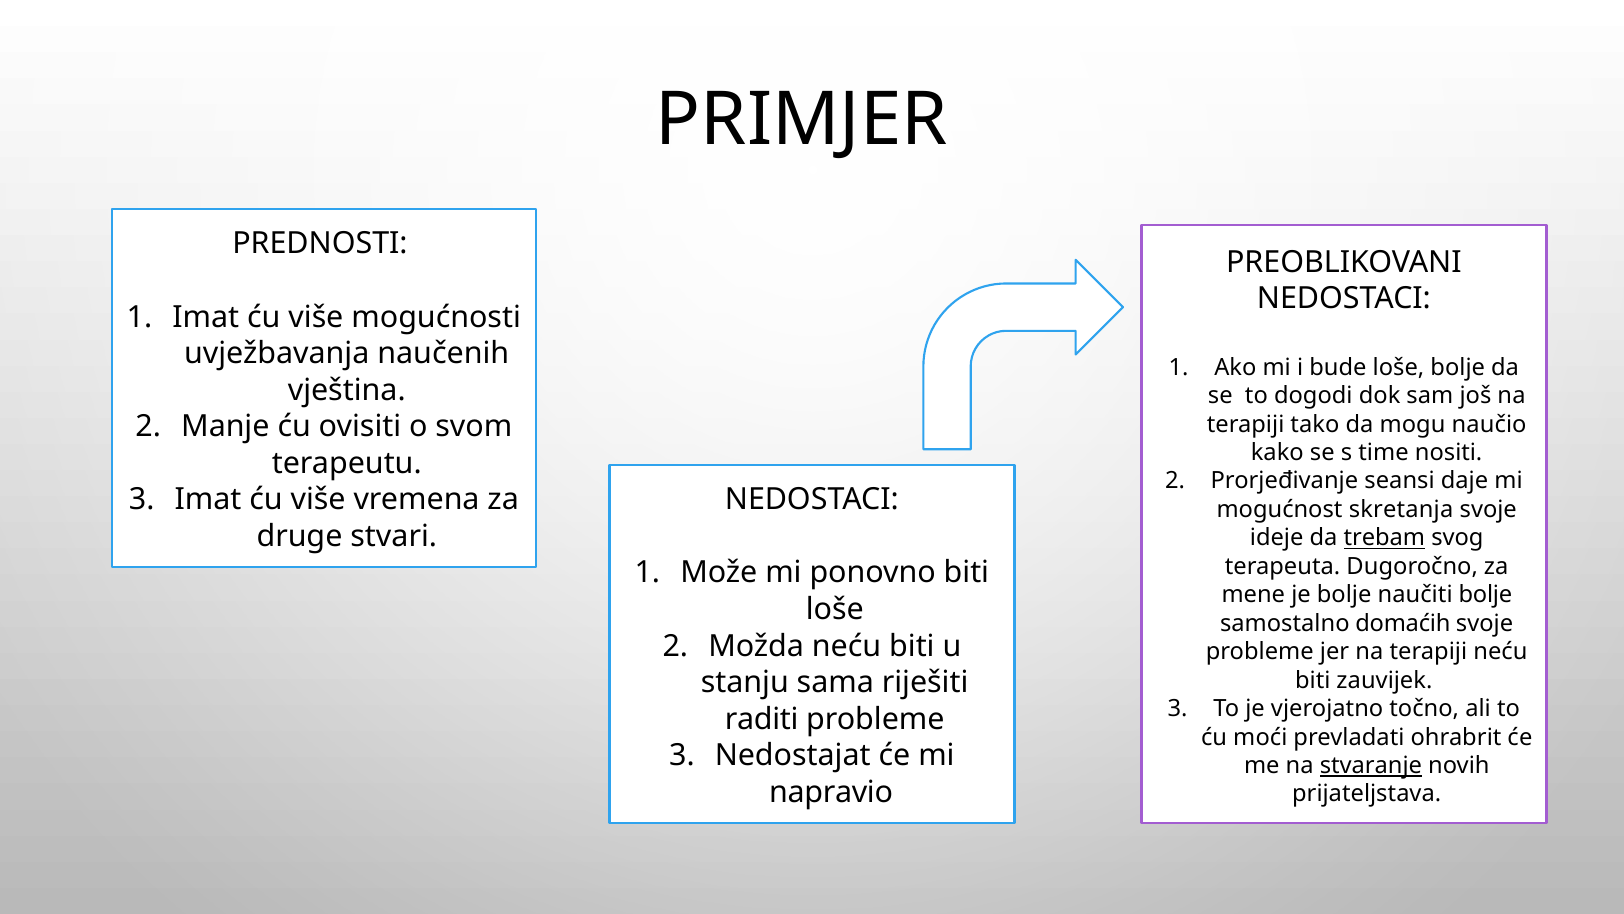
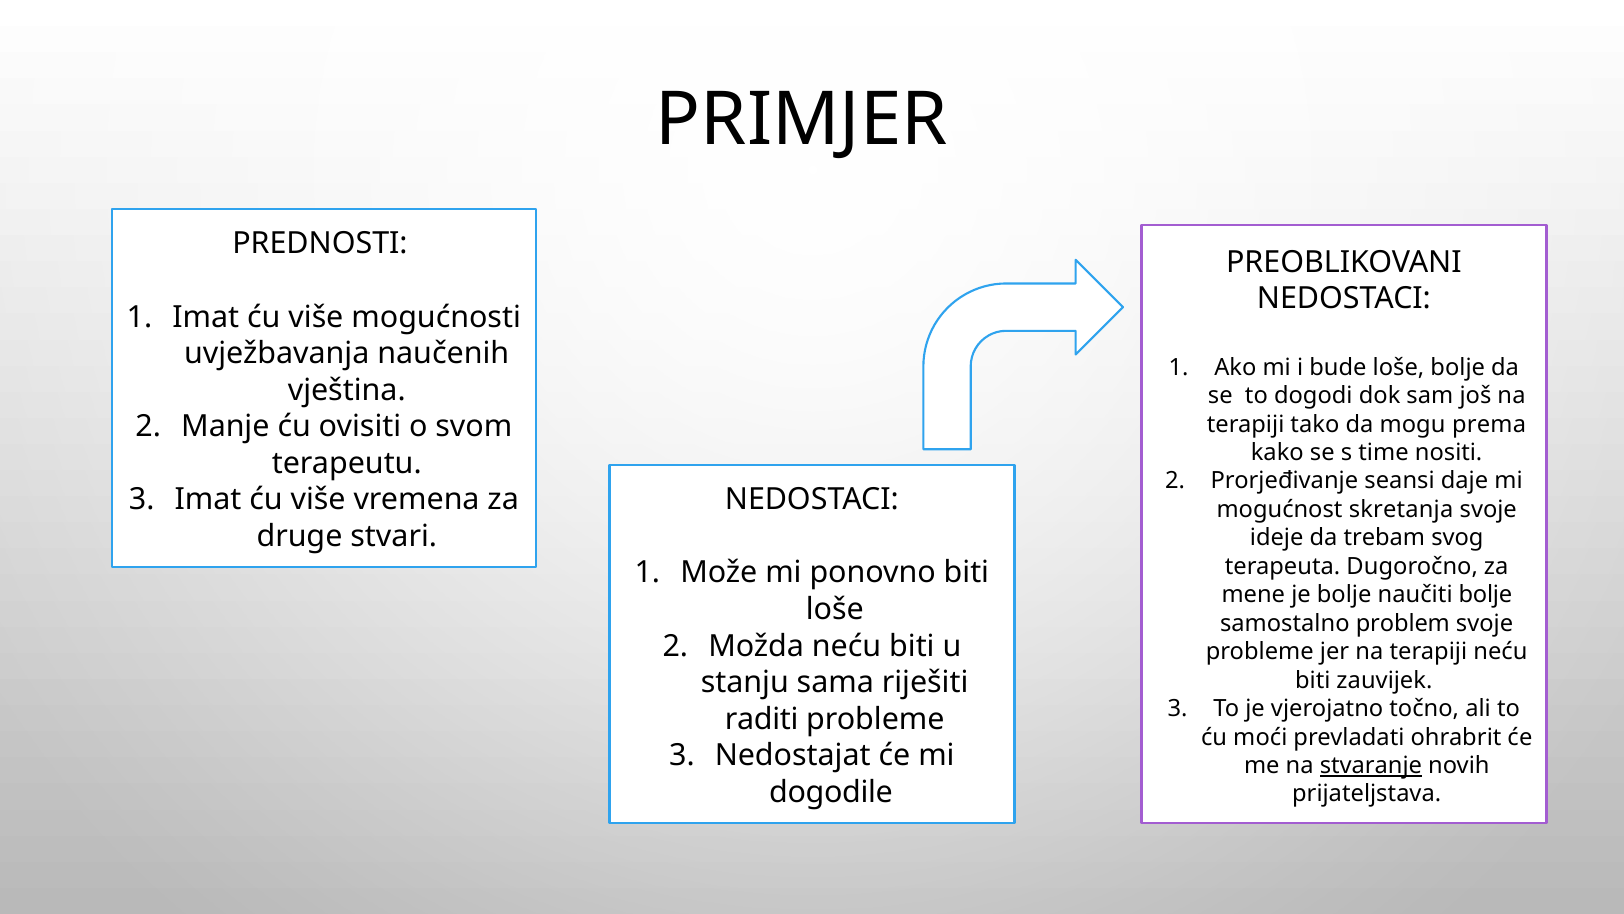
naučio: naučio -> prema (1489, 424)
trebam underline: present -> none (1384, 538)
domaćih: domaćih -> problem (1403, 623)
napravio: napravio -> dogodile (831, 792)
